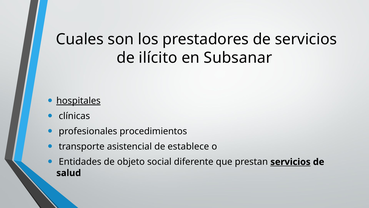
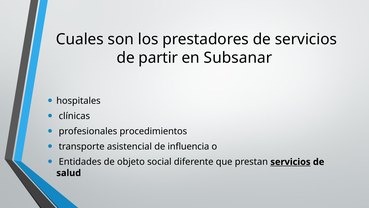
ilícito: ilícito -> partir (158, 58)
hospitales underline: present -> none (78, 101)
establece: establece -> influencia (188, 146)
